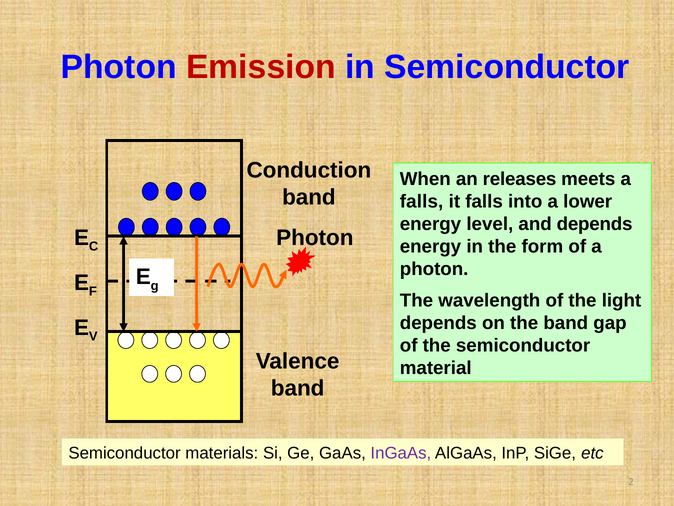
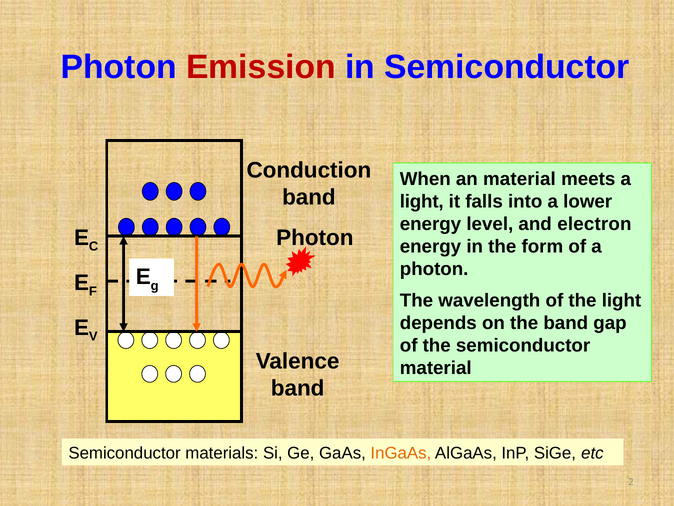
an releases: releases -> material (519, 179)
falls: falls -> light (422, 201)
and depends: depends -> electron (594, 224)
InGaAs colour: purple -> orange (401, 453)
